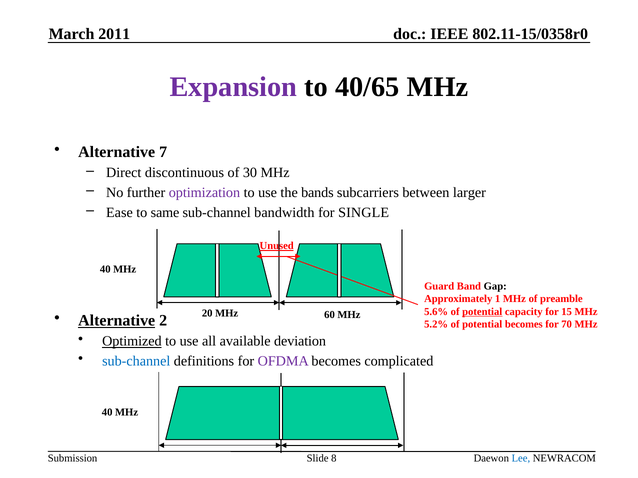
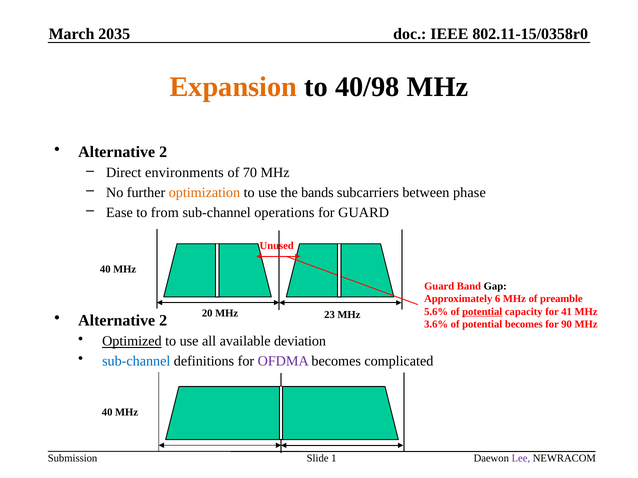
2011: 2011 -> 2035 (114, 34)
Expansion colour: purple -> orange (233, 87)
40/65: 40/65 -> 40/98 (367, 87)
7: 7 -> 2 (163, 152)
discontinuous: discontinuous -> environments (184, 173)
30: 30 -> 70 (250, 173)
optimization colour: purple -> orange (204, 193)
larger: larger -> phase (469, 193)
same: same -> from (165, 213)
bandwidth: bandwidth -> operations (284, 213)
for SINGLE: SINGLE -> GUARD (364, 213)
Unused underline: present -> none (277, 246)
1: 1 -> 6 (498, 299)
15: 15 -> 41 (567, 312)
60: 60 -> 23 (330, 315)
Alternative underline: present -> none (117, 321)
5.2%: 5.2% -> 3.6% (436, 325)
70: 70 -> 90 (567, 325)
8: 8 -> 1 (334, 459)
Lee colour: blue -> purple (521, 459)
